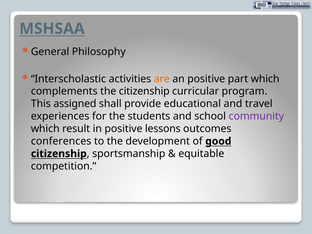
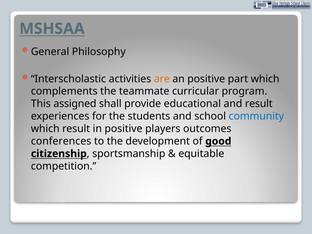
the citizenship: citizenship -> teammate (144, 91)
and travel: travel -> result (259, 104)
community colour: purple -> blue (256, 116)
lessons: lessons -> players (163, 129)
